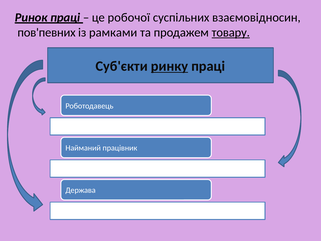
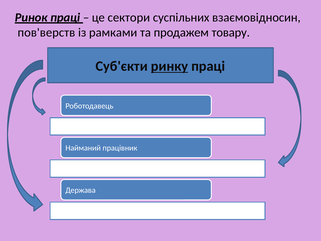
робочої: робочої -> сектори (129, 17)
пов'певних: пов'певних -> пов'верств (46, 32)
товару underline: present -> none (231, 32)
